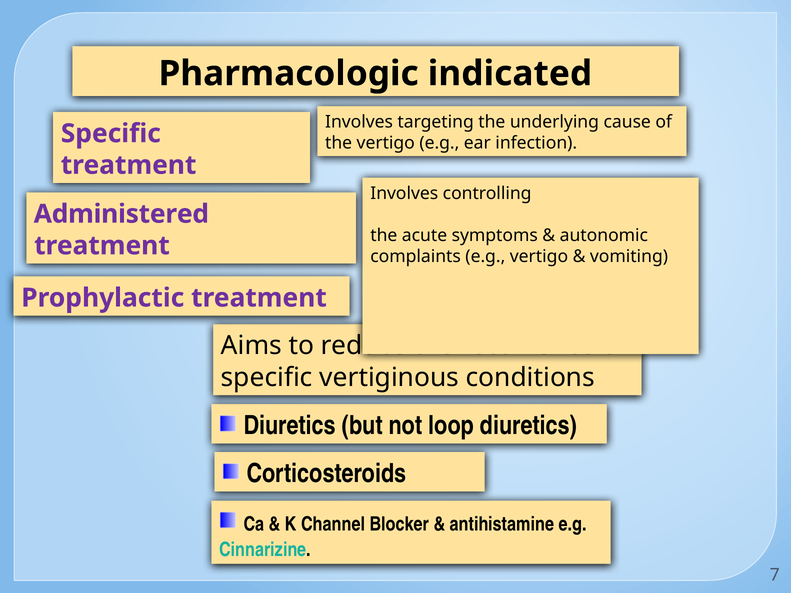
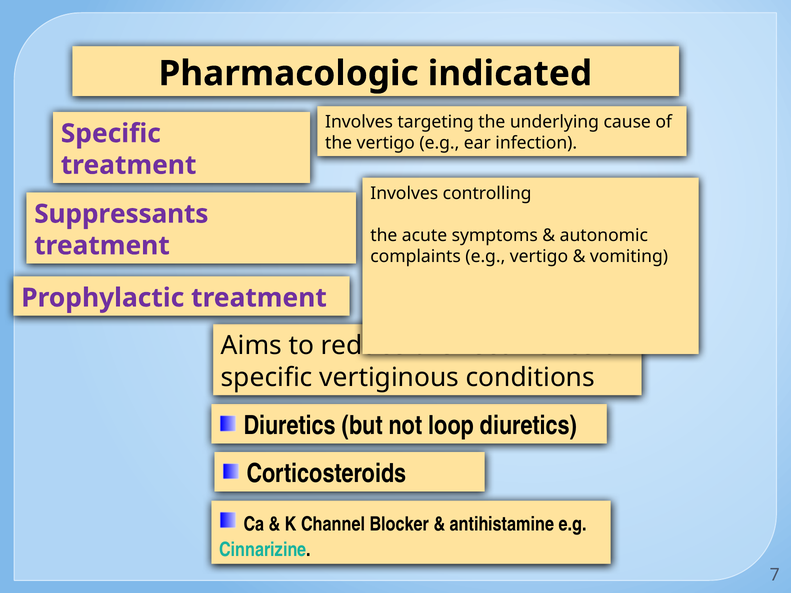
Administered: Administered -> Suppressants (121, 214)
